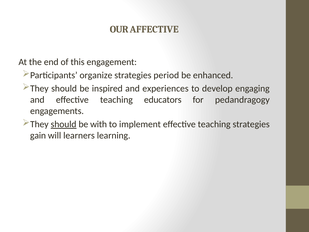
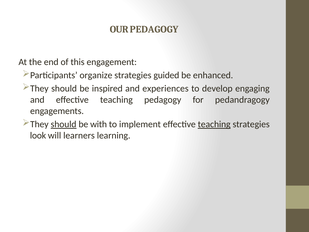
OUR AFFECTIVE: AFFECTIVE -> PEDAGOGY (154, 29)
period: period -> guided (166, 75)
teaching educators: educators -> pedagogy (163, 100)
teaching underline: none -> present (214, 124)
gain: gain -> look (38, 135)
